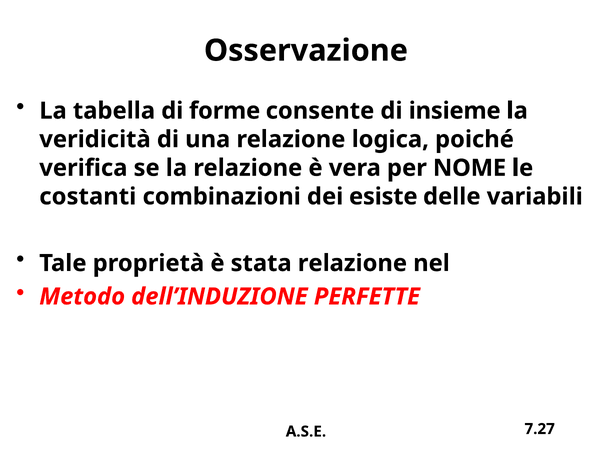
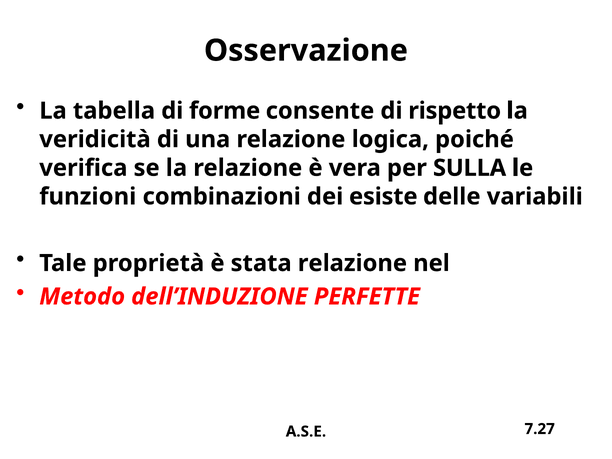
insieme: insieme -> rispetto (455, 111)
NOME: NOME -> SULLA (470, 168)
costanti: costanti -> funzioni (88, 197)
